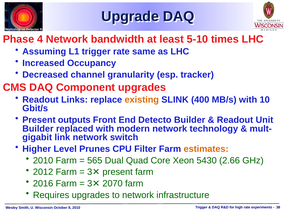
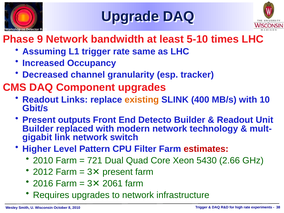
4: 4 -> 9 (40, 39)
Prunes: Prunes -> Pattern (95, 149)
estimates colour: orange -> red (206, 149)
565: 565 -> 721 (95, 160)
2070: 2070 -> 2061 (113, 183)
